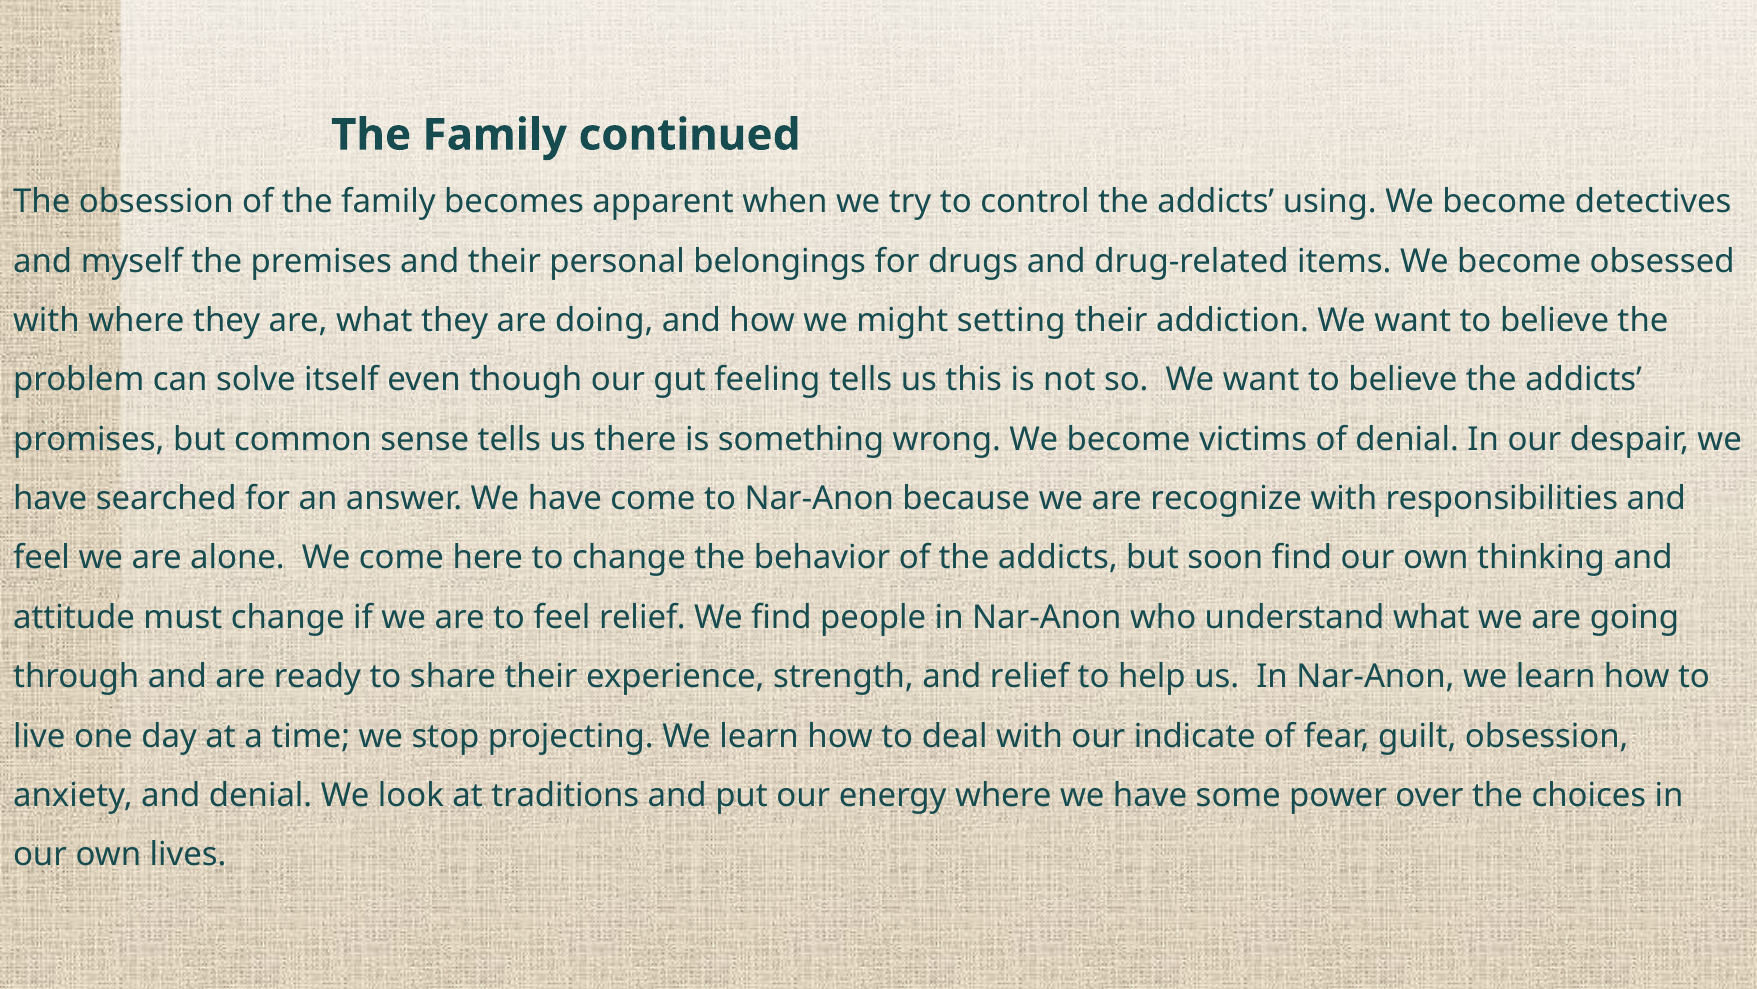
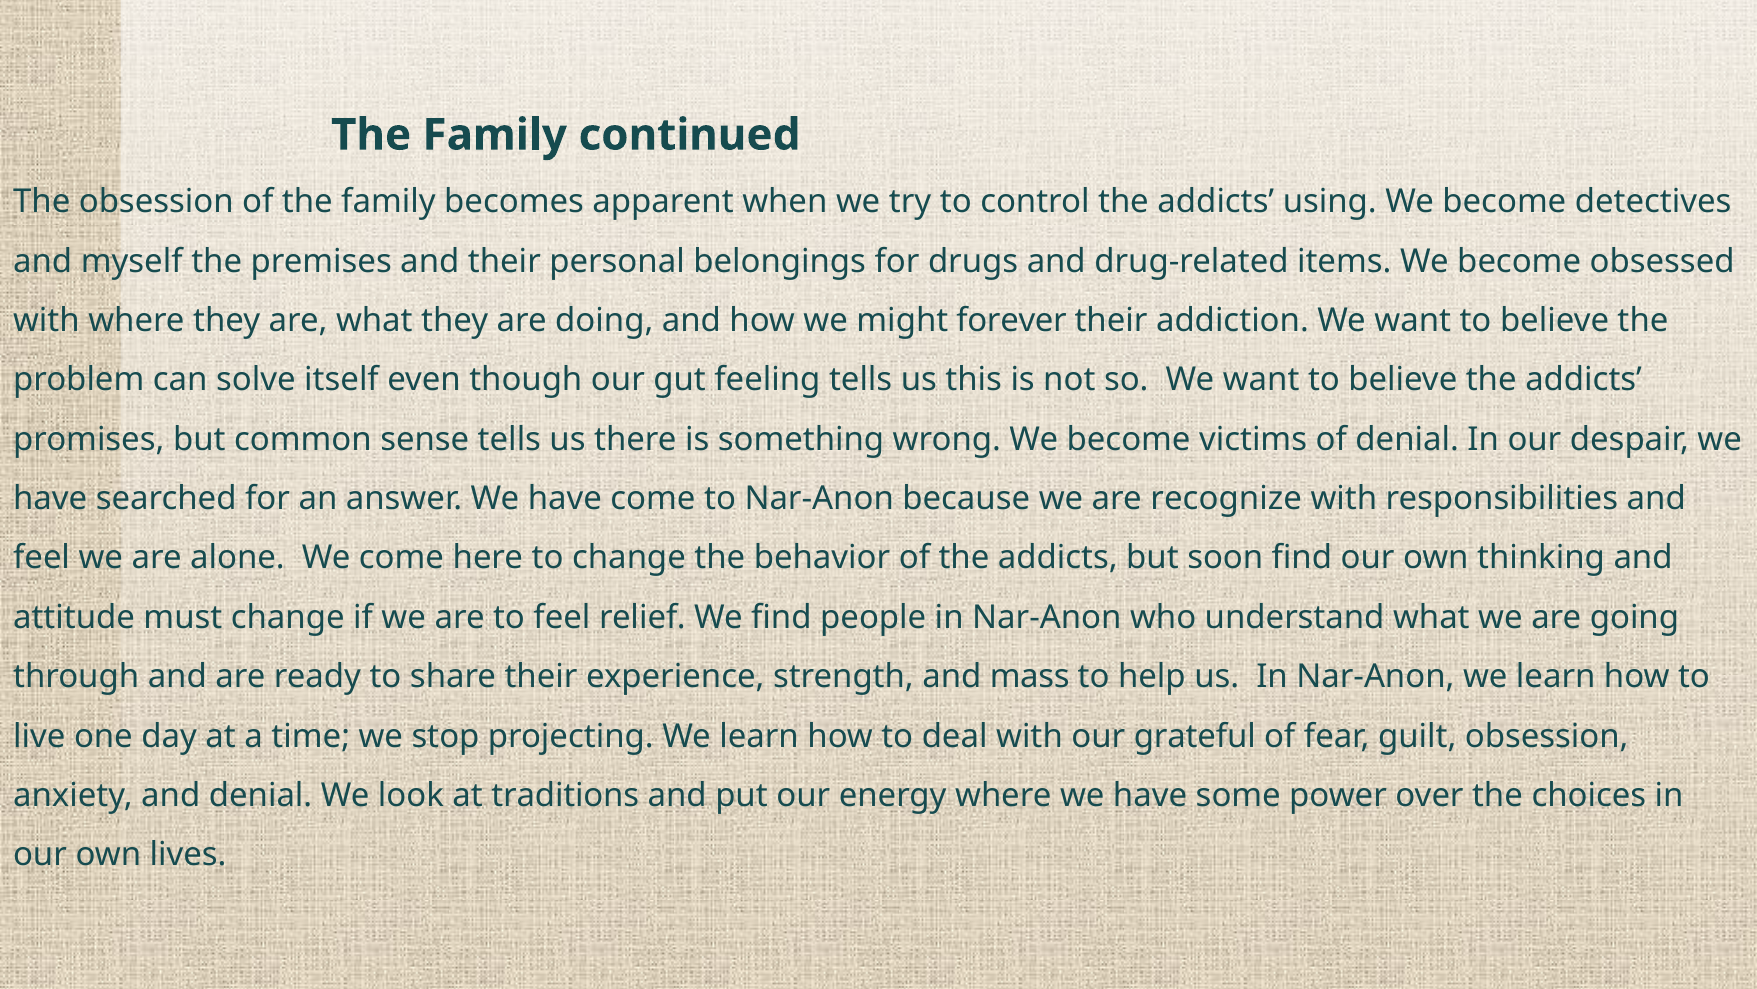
setting: setting -> forever (1012, 321)
and relief: relief -> mass (1030, 677)
indicate: indicate -> grateful (1195, 736)
